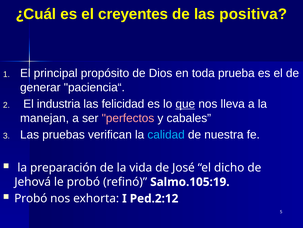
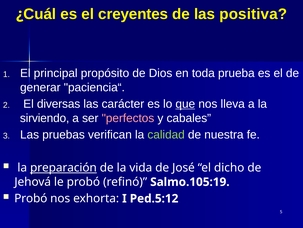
industria: industria -> diversas (59, 104)
felicidad: felicidad -> carácter (123, 104)
manejan: manejan -> sirviendo (45, 118)
calidad colour: light blue -> light green (166, 134)
preparación underline: none -> present (63, 167)
Ped.2:12: Ped.2:12 -> Ped.5:12 (154, 198)
